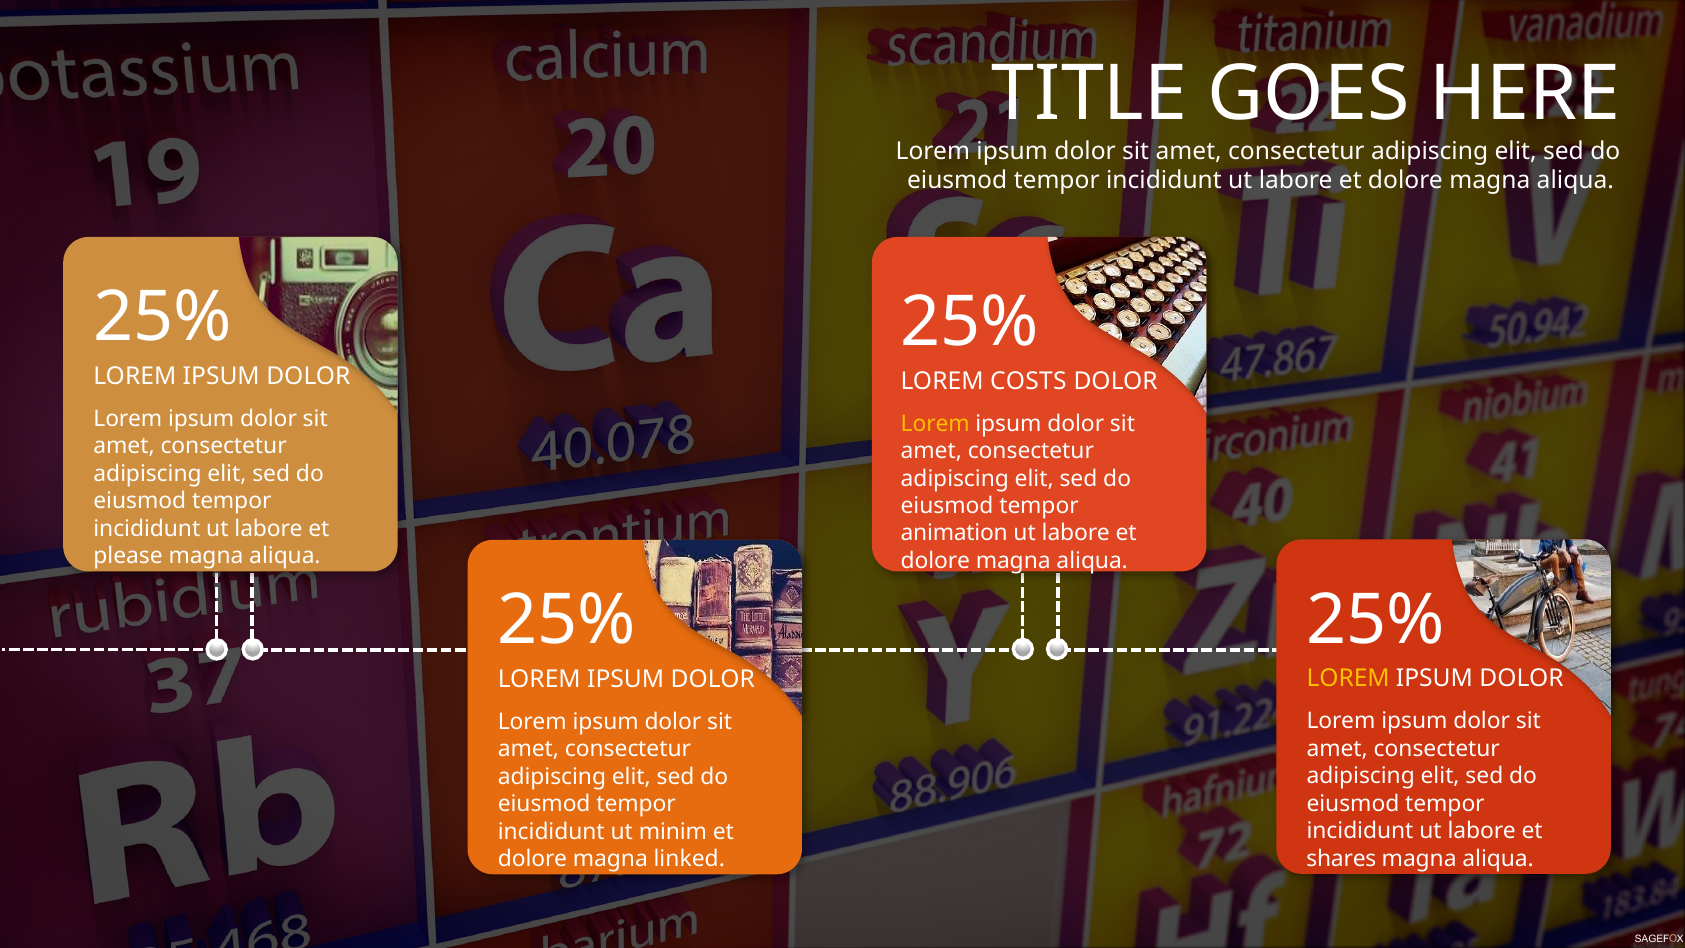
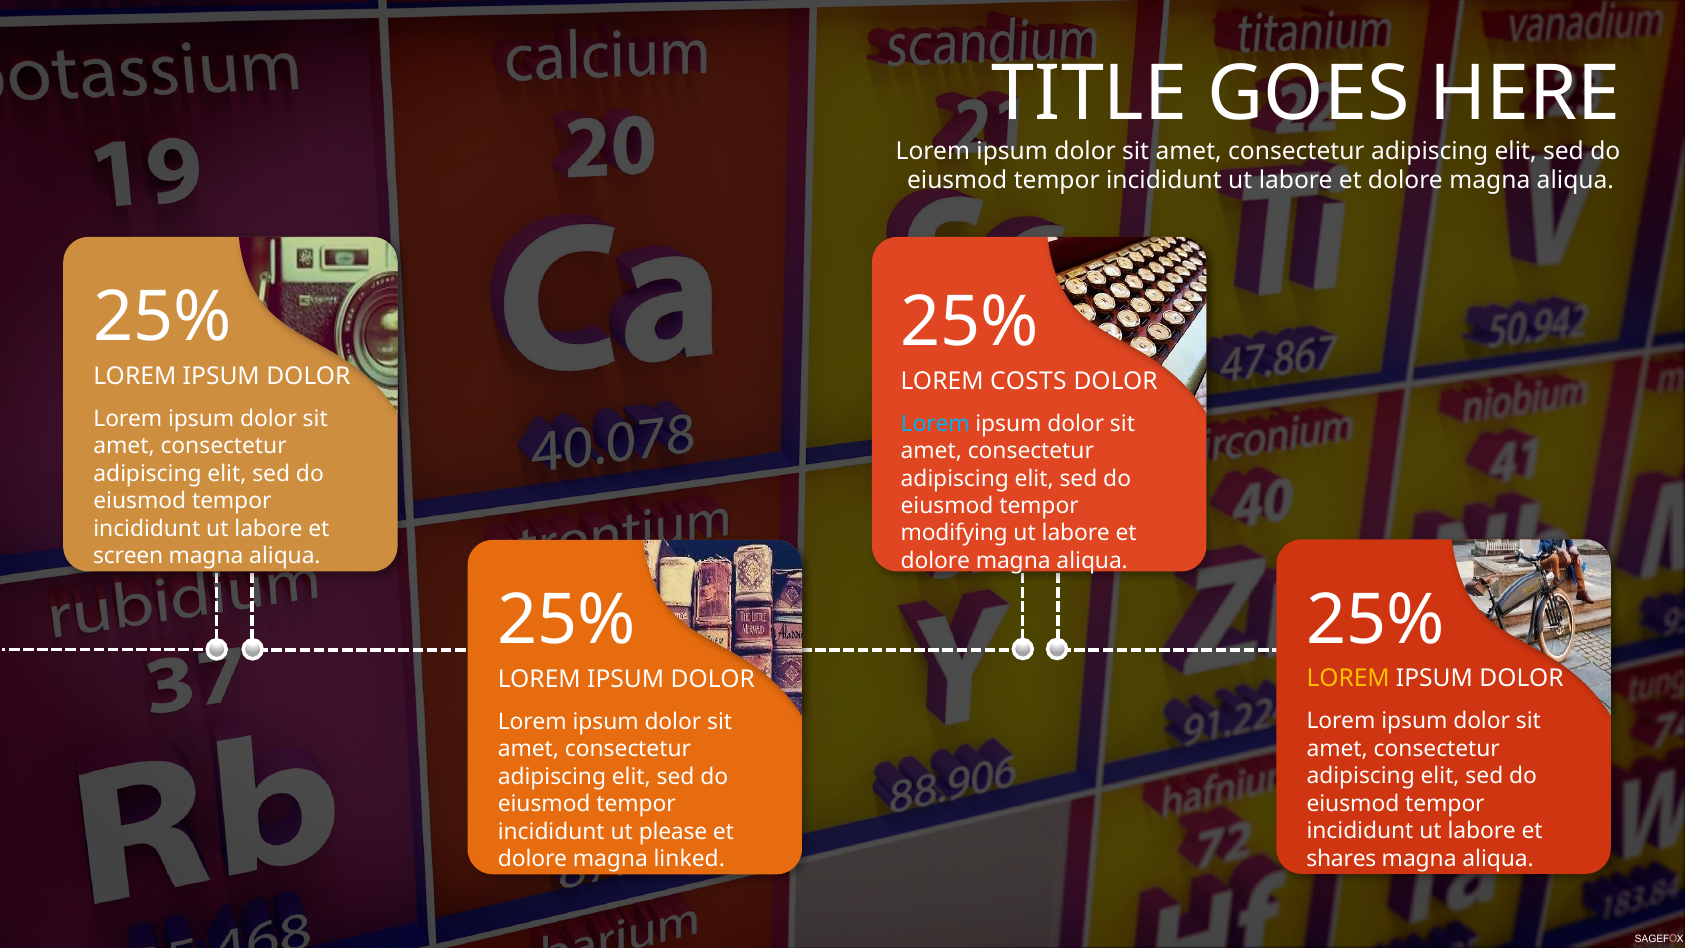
Lorem colour: yellow -> light blue (935, 424)
animation: animation -> modifying (954, 533)
please: please -> screen (128, 556)
minim: minim -> please (673, 831)
